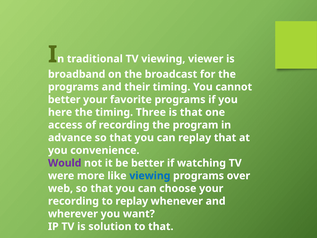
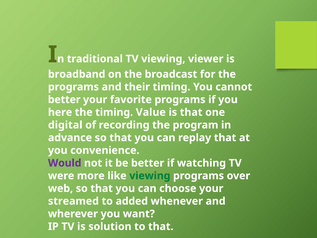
Three: Three -> Value (151, 112)
access: access -> digital (65, 125)
viewing colour: blue -> green (150, 176)
recording: recording -> streamed (73, 201)
to replay: replay -> added (132, 201)
